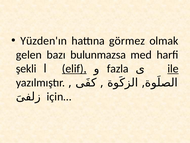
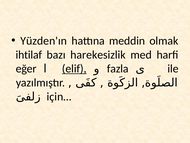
görmez: görmez -> meddin (127, 41)
gelen: gelen -> ihtilaf (29, 55)
bulunmazsa: bulunmazsa -> harekesizlik (98, 55)
şekli: şekli -> eğer (26, 68)
ile underline: present -> none (173, 68)
